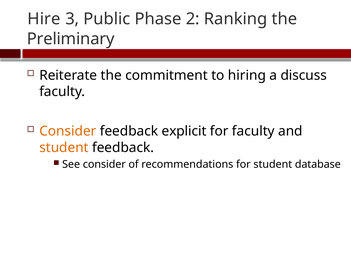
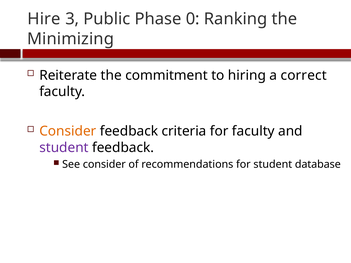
2: 2 -> 0 (193, 19)
Preliminary: Preliminary -> Minimizing (71, 39)
discuss: discuss -> correct (304, 75)
explicit: explicit -> criteria (184, 131)
student colour: orange -> purple (64, 148)
